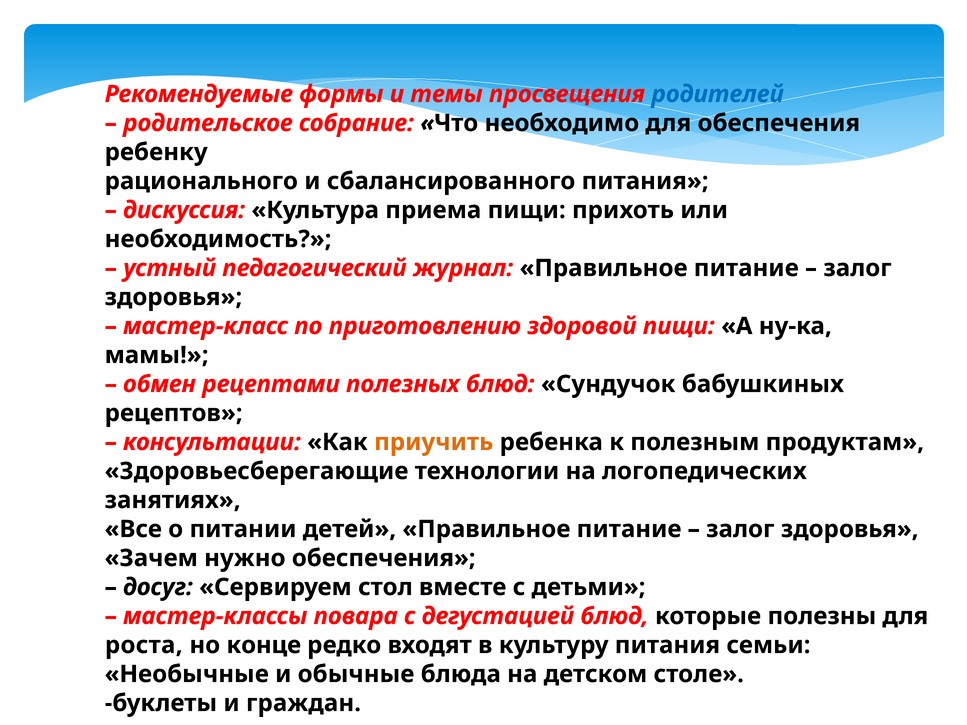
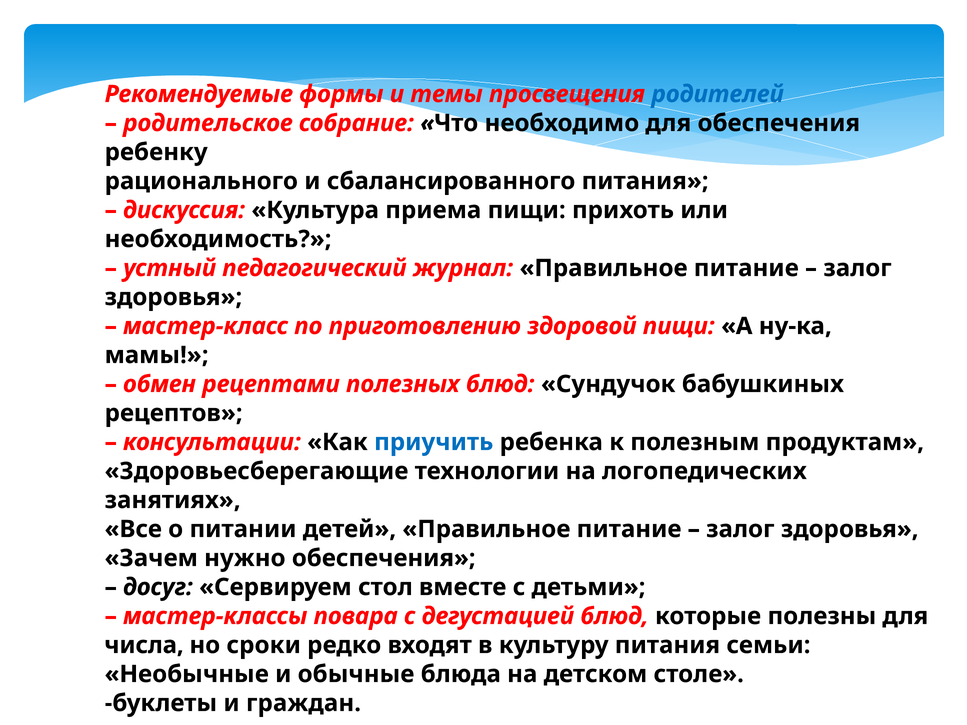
приучить colour: orange -> blue (434, 442)
роста: роста -> числа (144, 645)
конце: конце -> сроки (264, 645)
